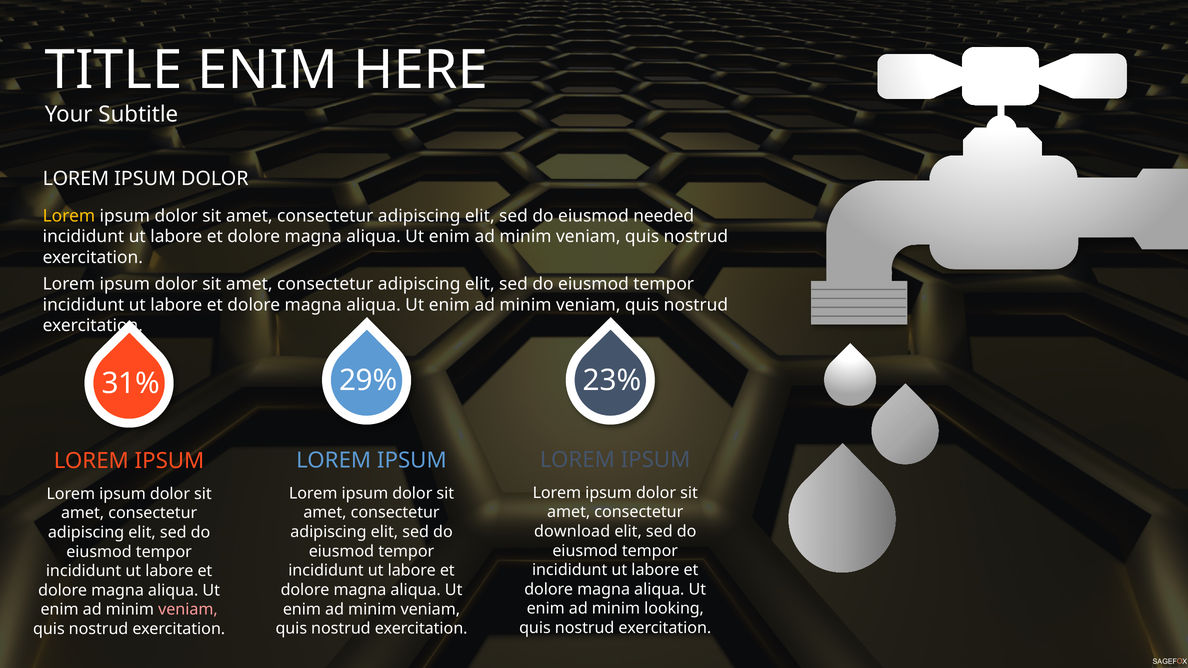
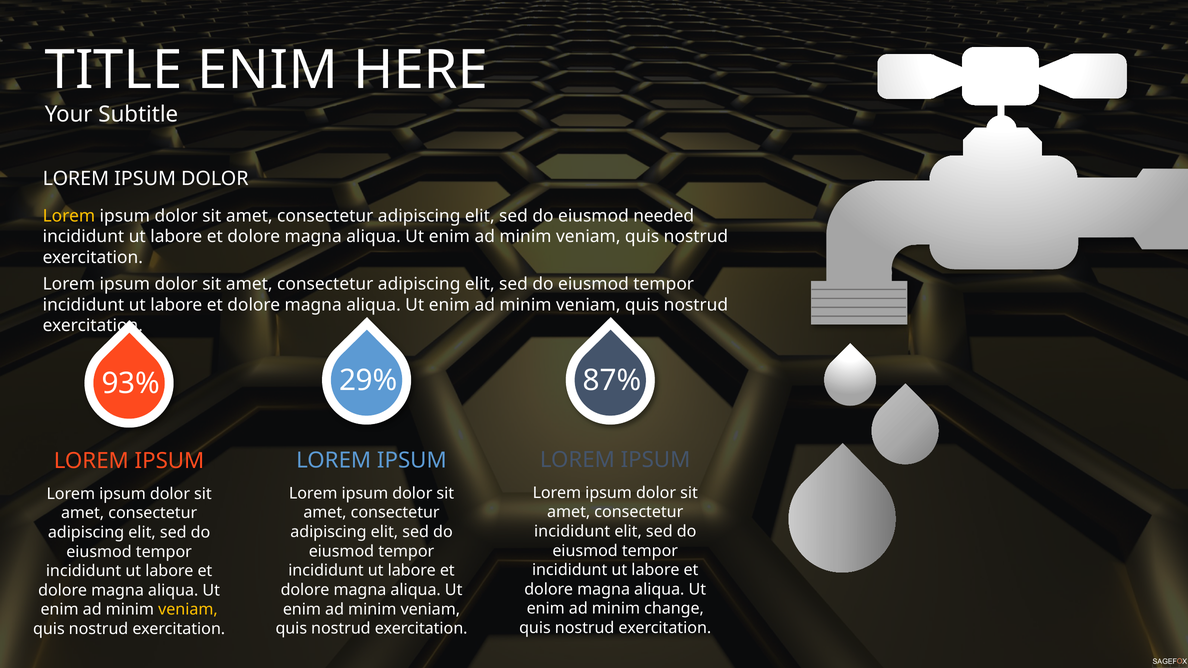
31%: 31% -> 93% (131, 384)
23%: 23% -> 87% (612, 381)
download: download -> incididunt (572, 532)
looking: looking -> change (674, 609)
veniam colour: pink -> yellow (188, 610)
